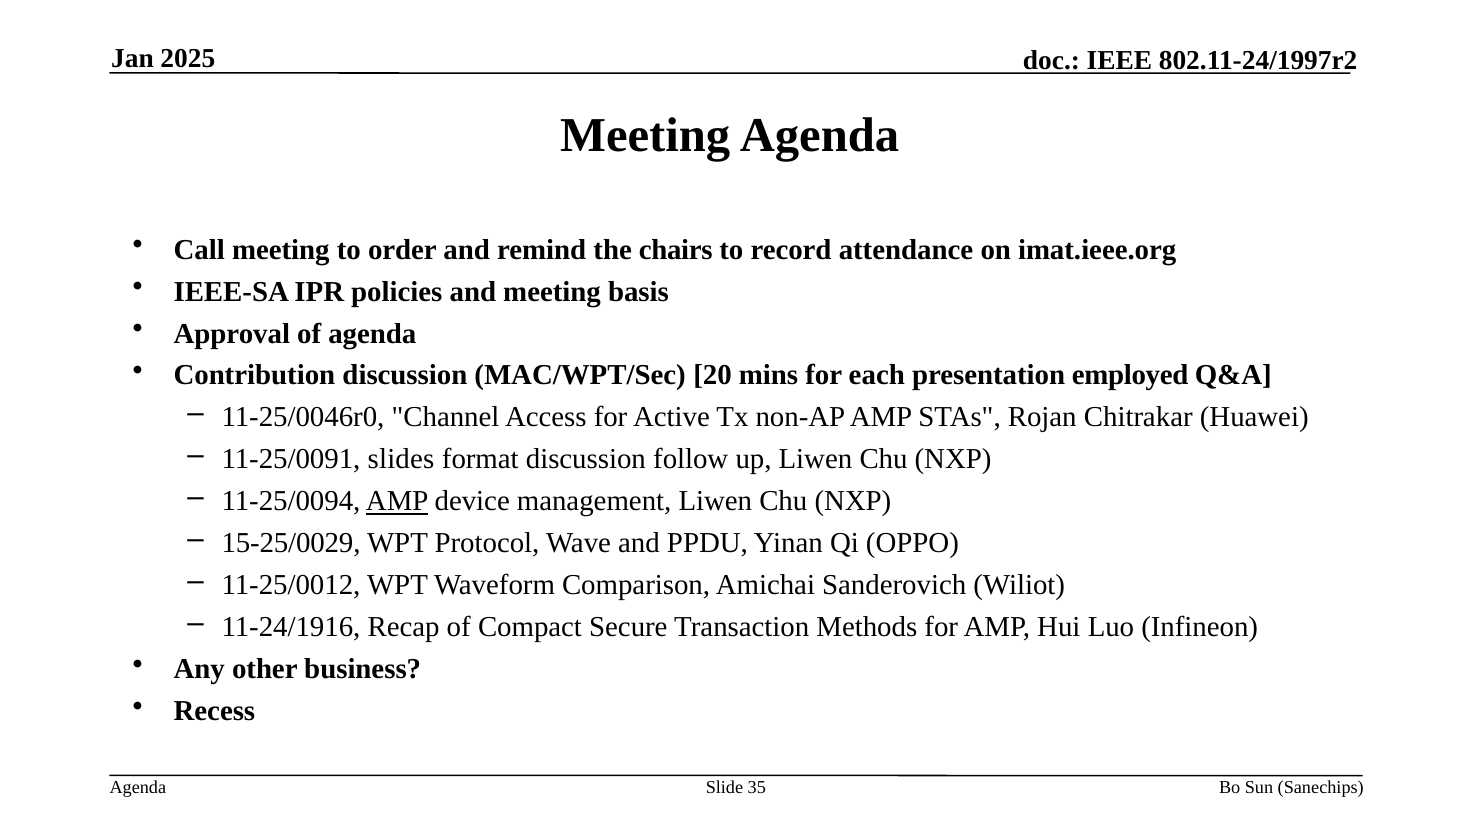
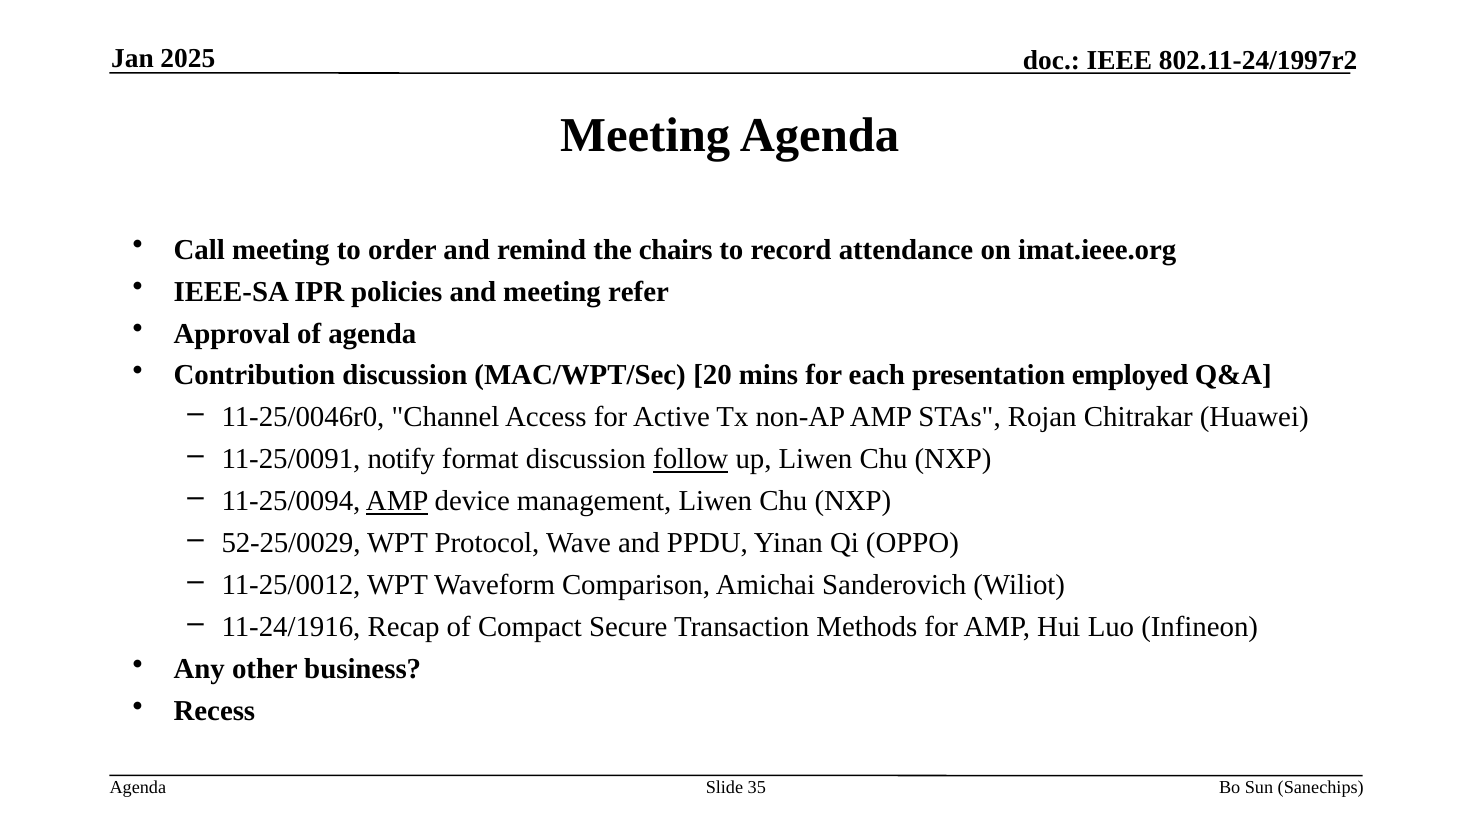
basis: basis -> refer (638, 292)
slides: slides -> notify (401, 459)
follow underline: none -> present (691, 459)
15-25/0029: 15-25/0029 -> 52-25/0029 (291, 543)
